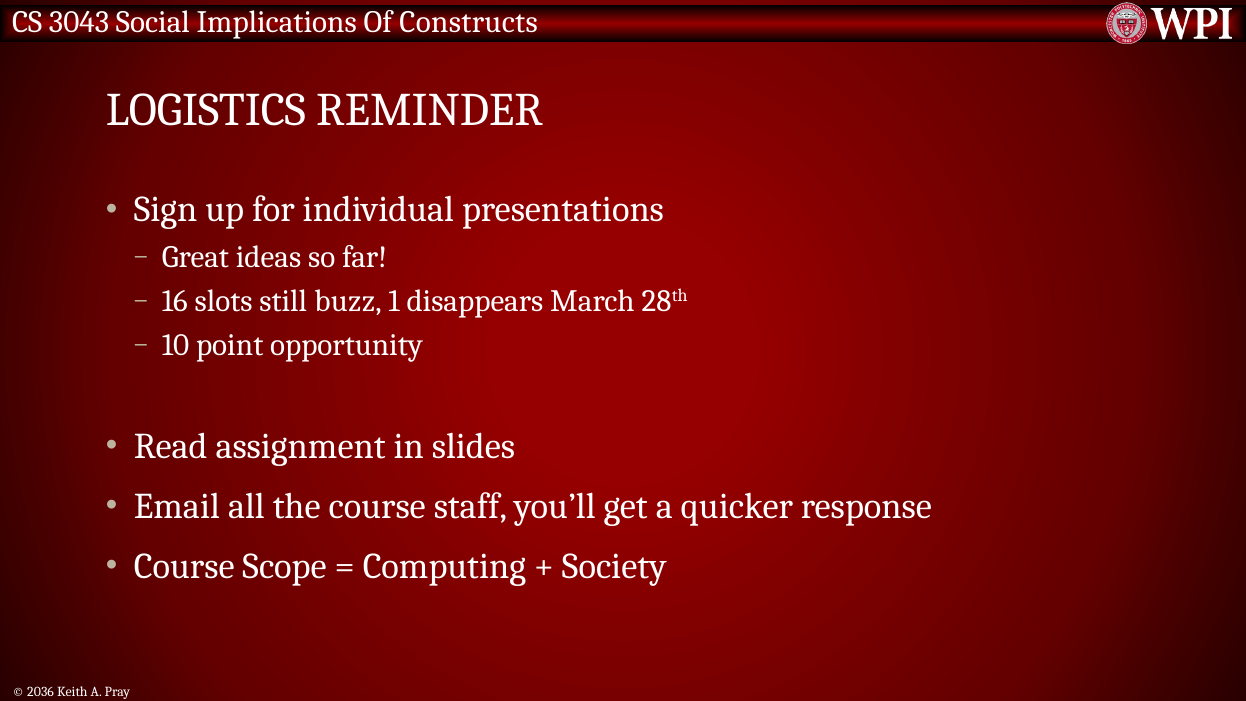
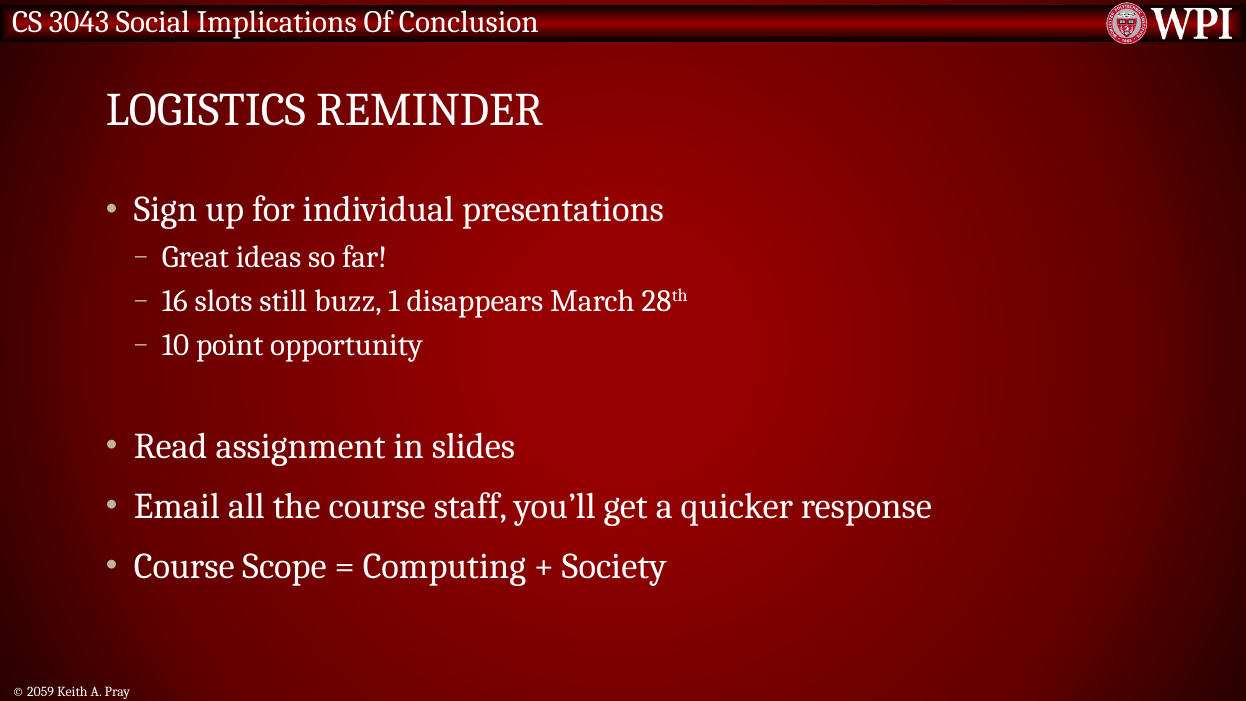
Constructs: Constructs -> Conclusion (469, 23)
2036: 2036 -> 2059 (41, 692)
